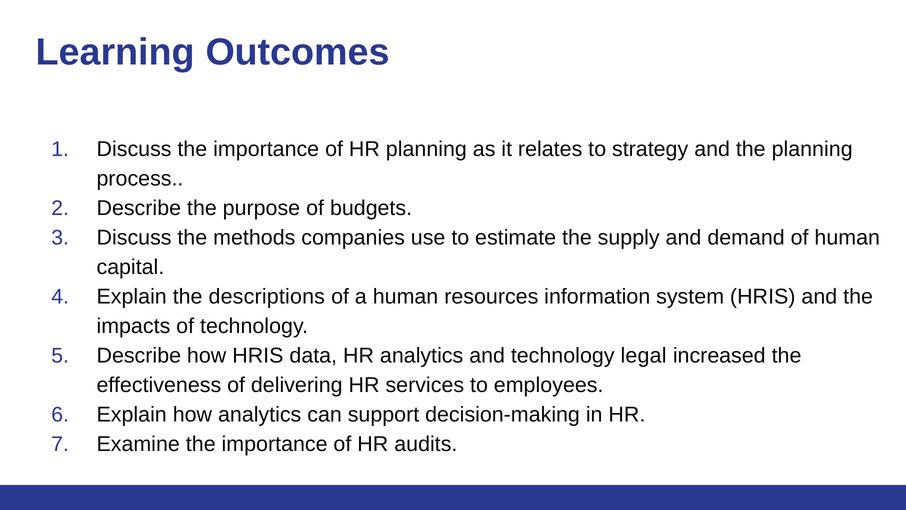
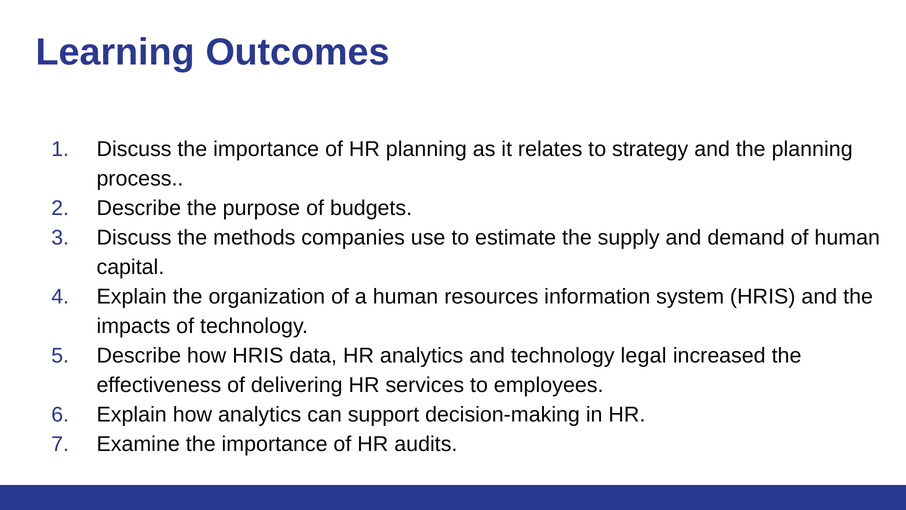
descriptions: descriptions -> organization (267, 297)
